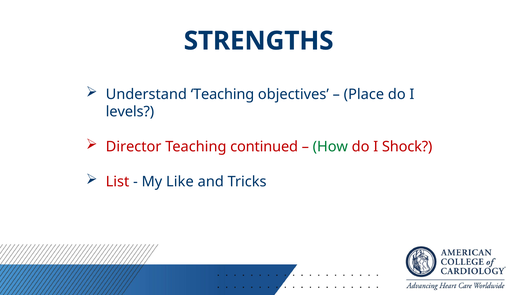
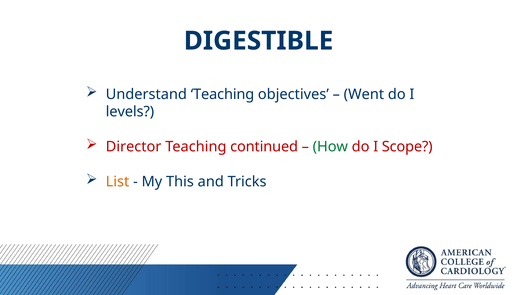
STRENGTHS: STRENGTHS -> DIGESTIBLE (259, 41)
Place: Place -> Went (364, 94)
Shock: Shock -> Scope (407, 147)
List colour: red -> orange (118, 182)
Like: Like -> This (180, 182)
